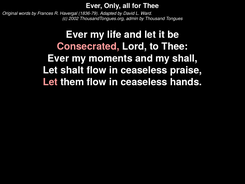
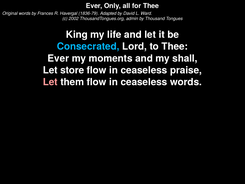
Ever: Ever -> King (77, 35)
Consecrated colour: pink -> light blue (88, 46)
shalt: shalt -> store (72, 70)
ceaseless hands: hands -> words (186, 82)
